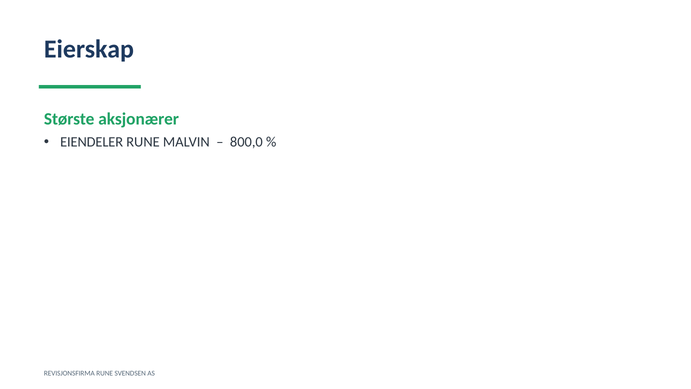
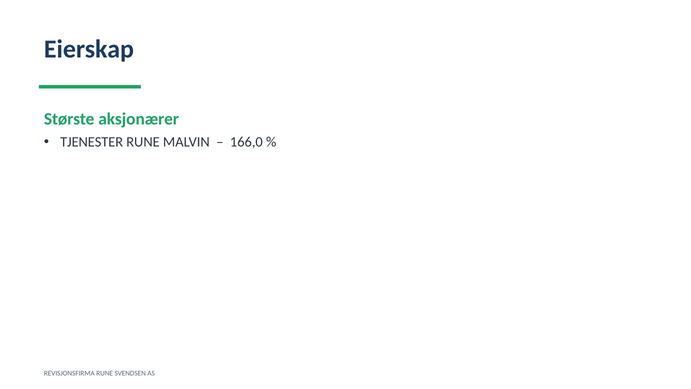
EIENDELER: EIENDELER -> TJENESTER (92, 142)
800,0: 800,0 -> 166,0 (246, 142)
